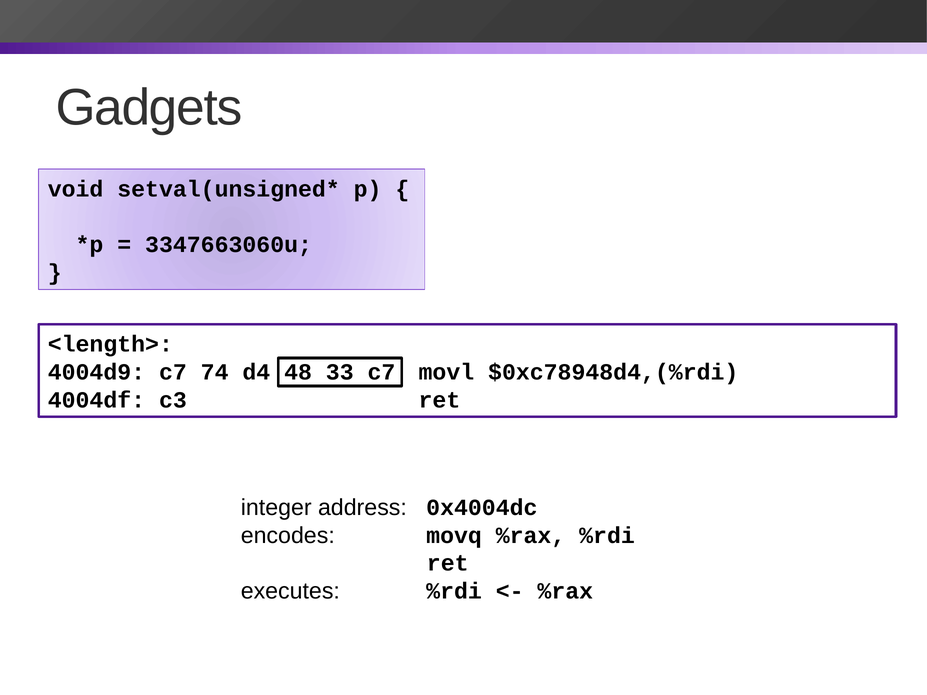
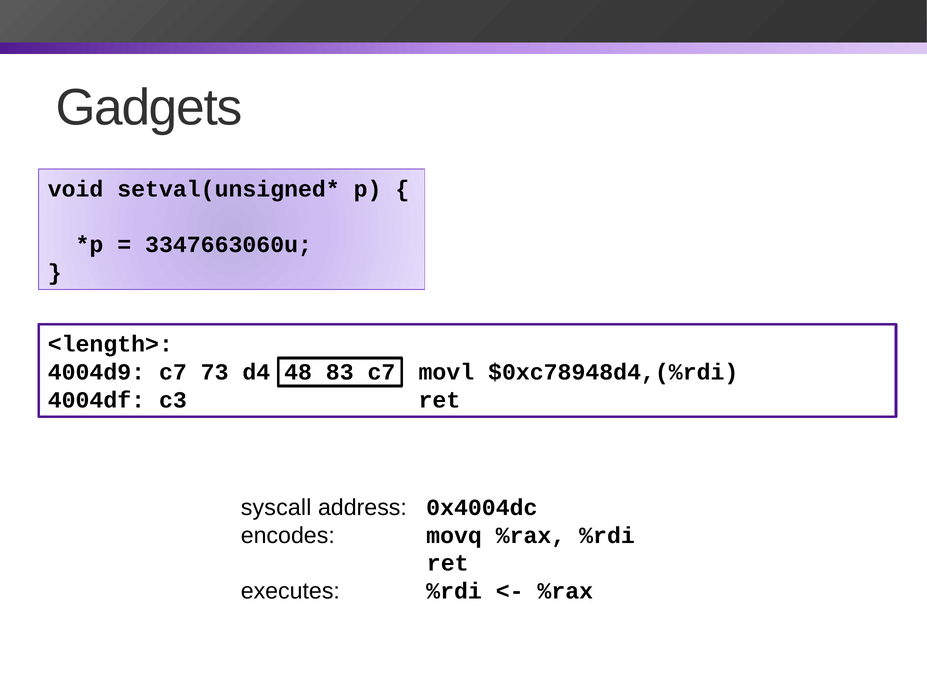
74: 74 -> 73 (215, 372)
33: 33 -> 83 (340, 372)
integer: integer -> syscall (276, 508)
